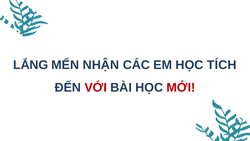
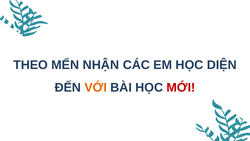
LẮNG: LẮNG -> THEO (31, 65)
TÍCH: TÍCH -> DIỆN (222, 65)
VỚI colour: red -> orange (96, 87)
